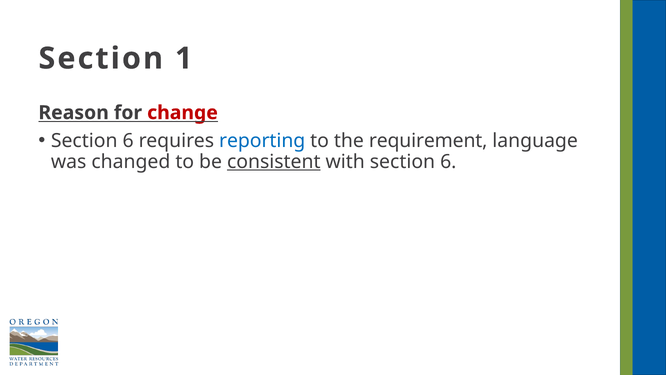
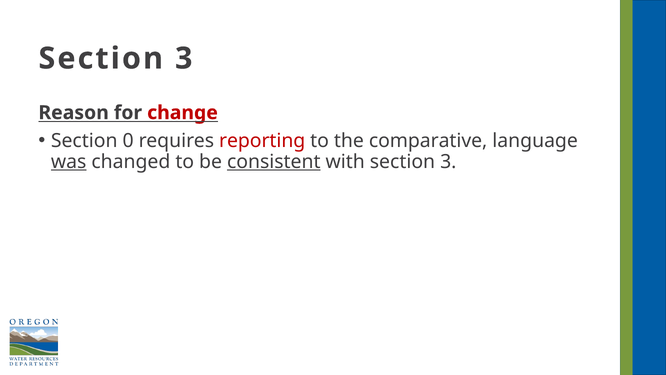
1: 1 -> 3 (184, 58)
6: 6 -> 0 (128, 141)
reporting colour: blue -> red (262, 141)
requirement: requirement -> comparative (428, 141)
was underline: none -> present (69, 162)
with section 6: 6 -> 3 (448, 162)
